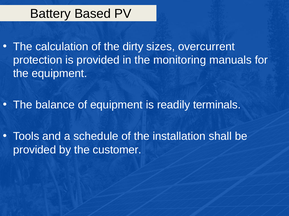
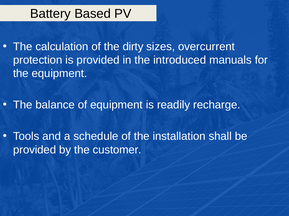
monitoring: monitoring -> introduced (180, 60)
terminals: terminals -> recharge (217, 105)
